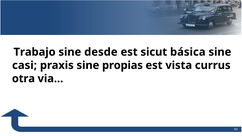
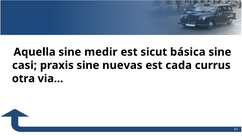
Trabajo: Trabajo -> Aquella (35, 52)
desde: desde -> medir (101, 52)
propias: propias -> nuevas (122, 65)
vista: vista -> cada (179, 65)
